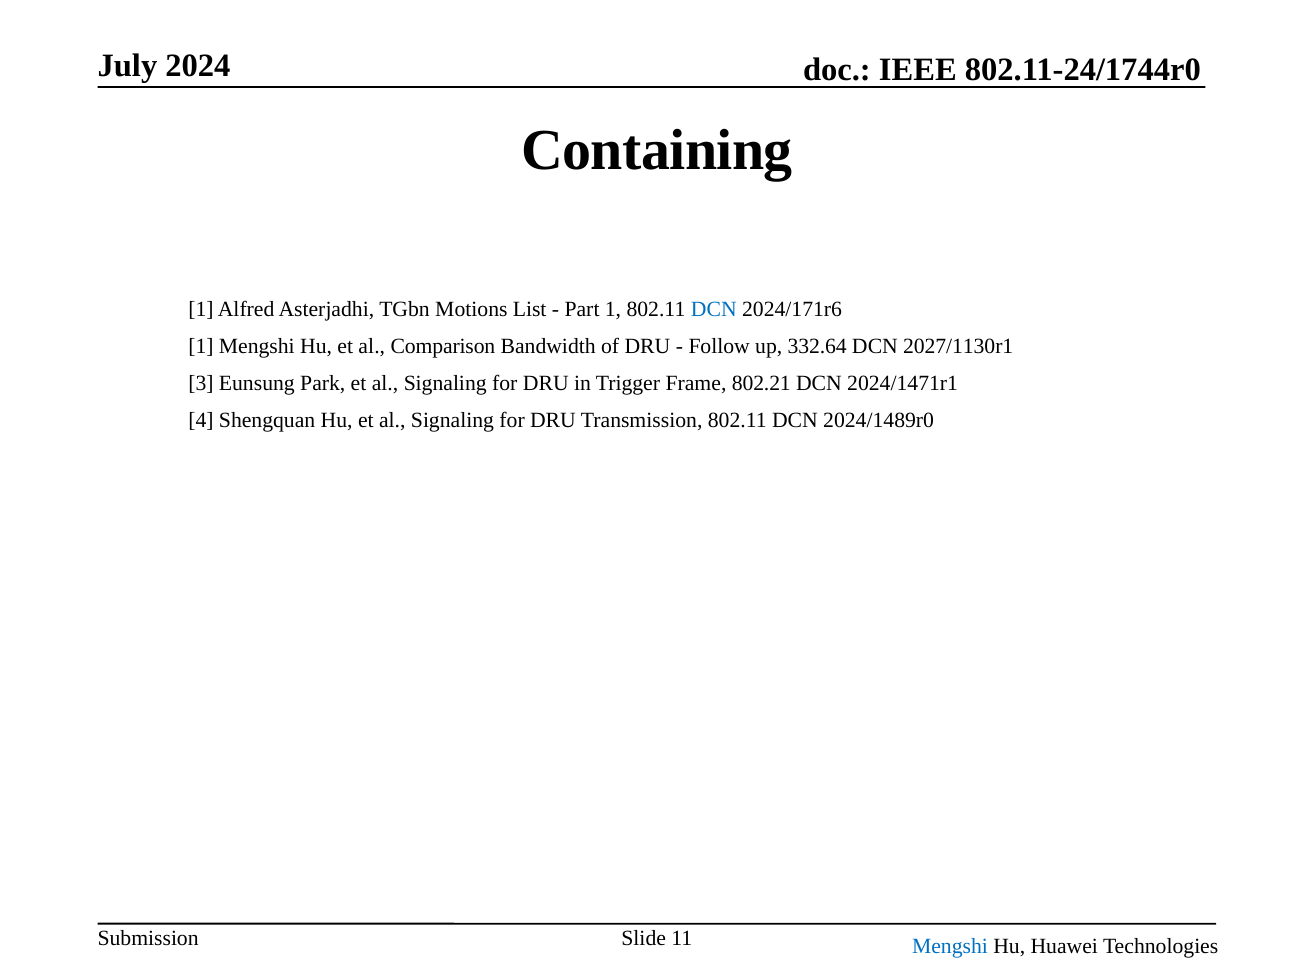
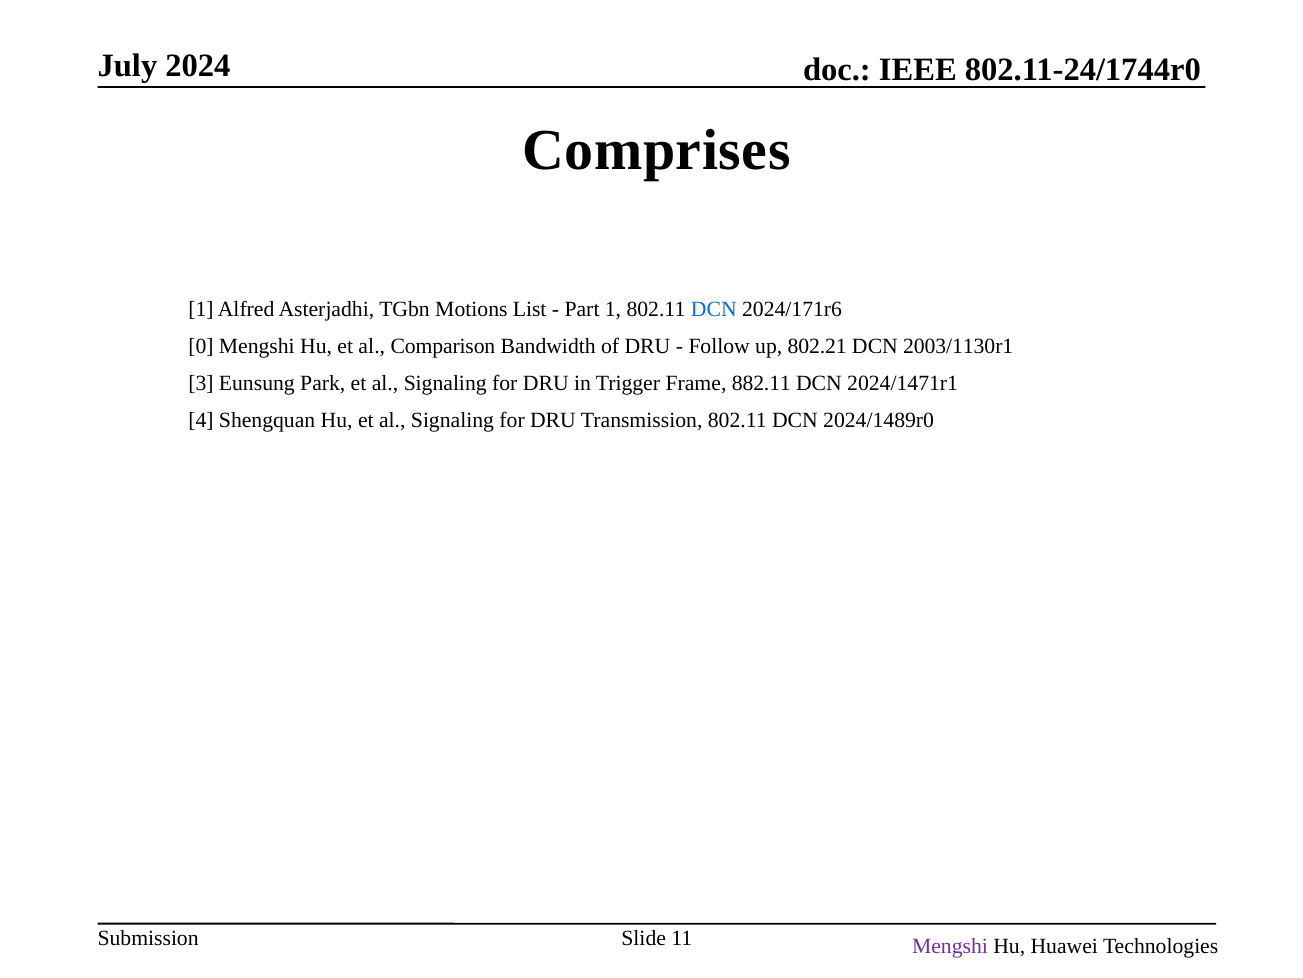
Containing: Containing -> Comprises (656, 150)
1: 1 -> 0 (201, 346)
332.64: 332.64 -> 802.21 (817, 346)
2027/1130r1: 2027/1130r1 -> 2003/1130r1 (958, 346)
802.21: 802.21 -> 882.11 (761, 383)
Mengshi colour: blue -> purple (950, 946)
